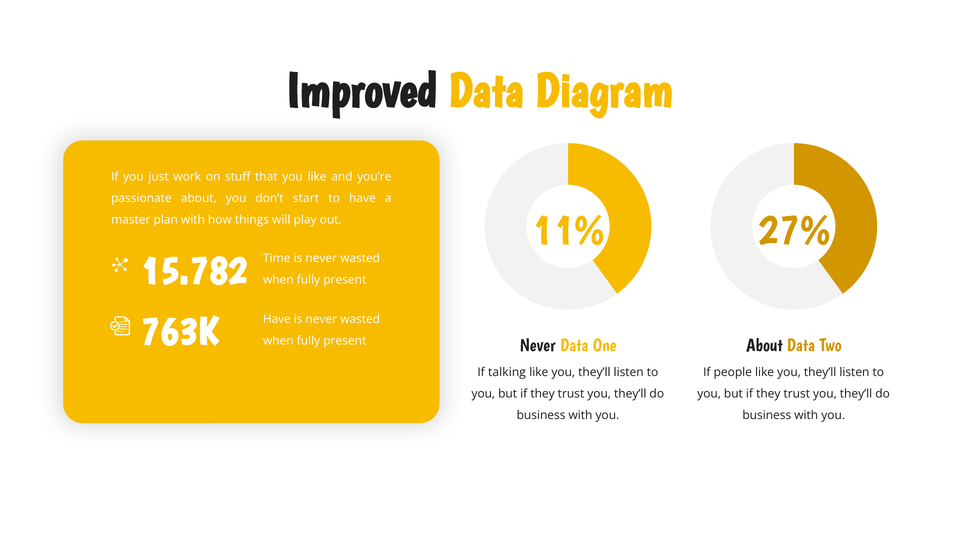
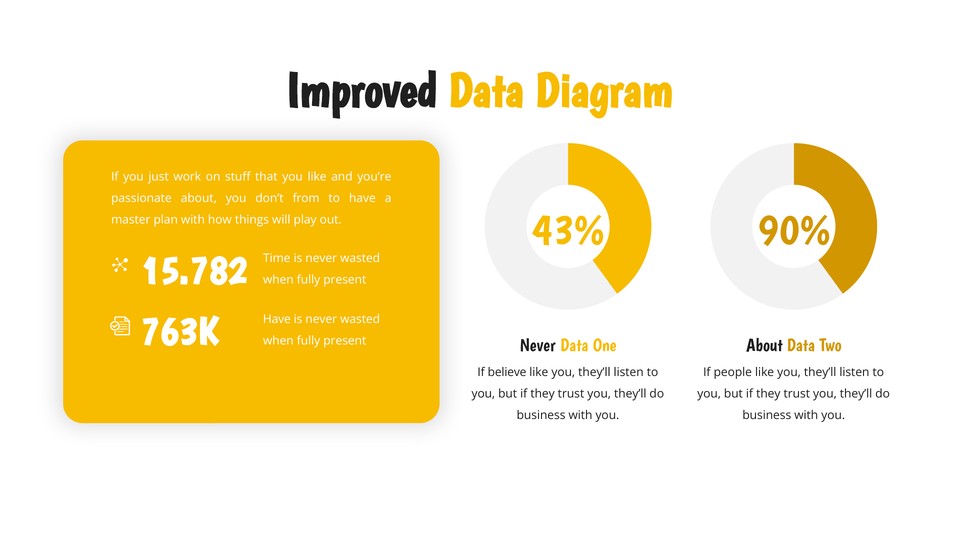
start: start -> from (306, 198)
11%: 11% -> 43% (568, 230)
27%: 27% -> 90% (794, 230)
talking: talking -> believe (507, 372)
